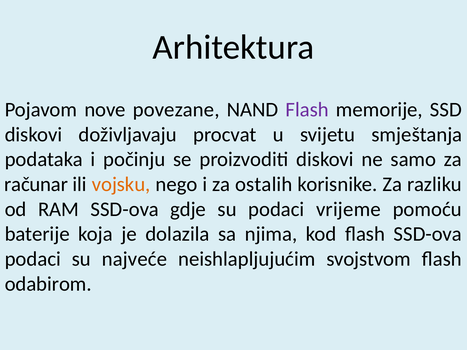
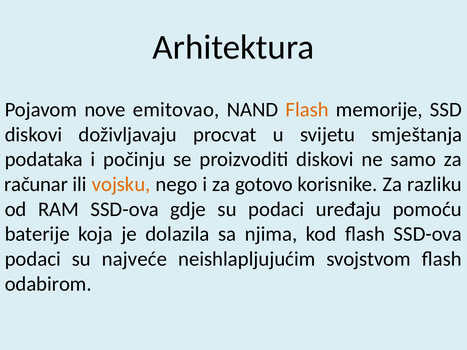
povezane: povezane -> emitovao (176, 110)
Flash colour: purple -> orange (307, 110)
ostalih: ostalih -> gotovo (264, 184)
vrijeme: vrijeme -> uređaju (349, 209)
